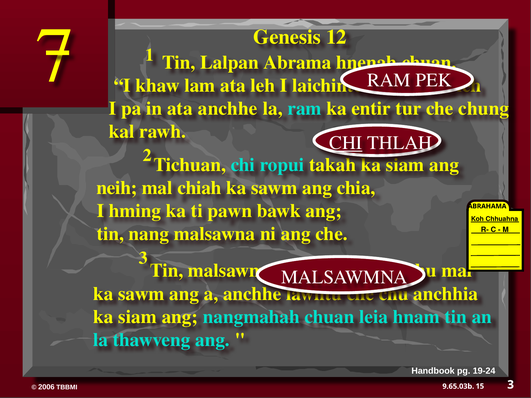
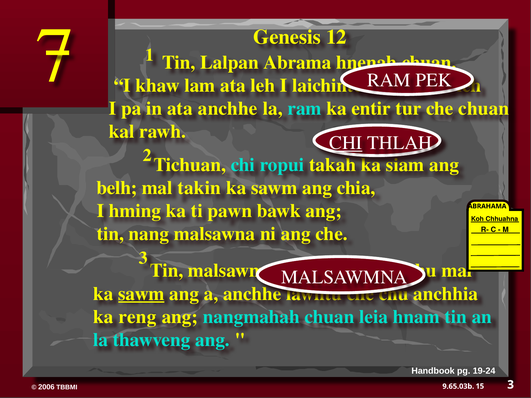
che chung: chung -> chuan (484, 109)
neih: neih -> belh (117, 188)
chiah: chiah -> takin (199, 188)
sawm underline: none -> present (141, 294)
siam: siam -> reng (138, 317)
